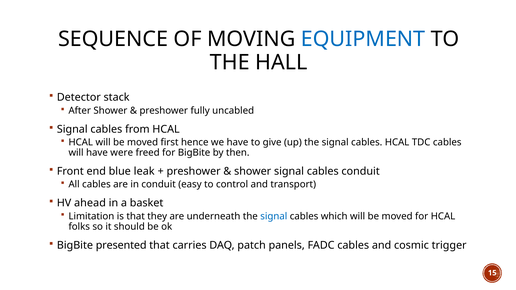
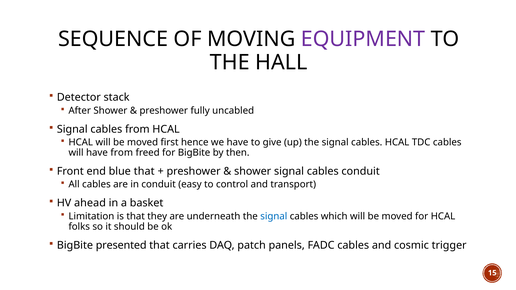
EQUIPMENT colour: blue -> purple (363, 39)
have were: were -> from (122, 153)
blue leak: leak -> that (144, 171)
